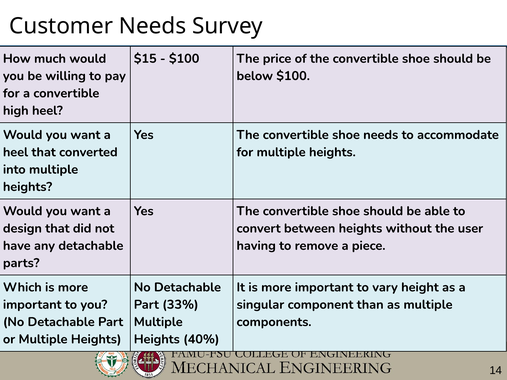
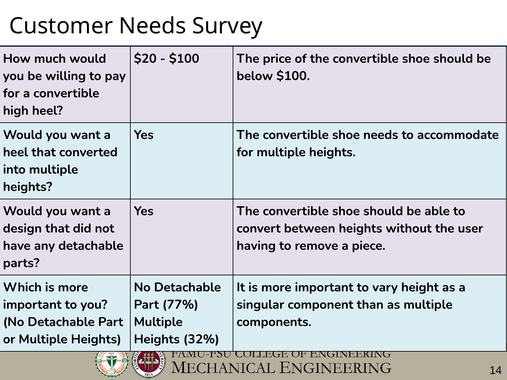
$15: $15 -> $20 (145, 59)
33%: 33% -> 77% (180, 305)
40%: 40% -> 32% (201, 339)
